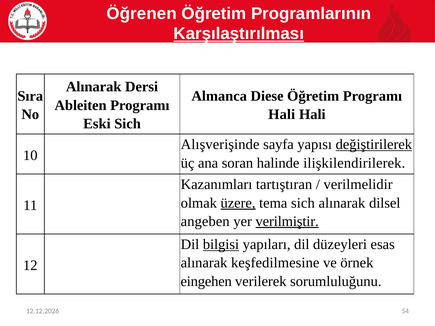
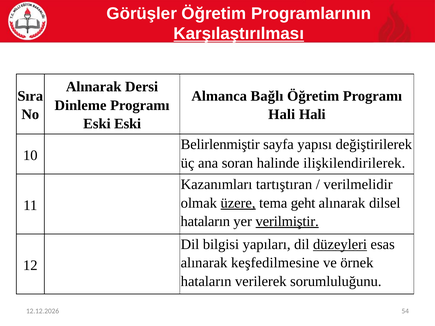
Öğrenen: Öğrenen -> Görüşler (142, 13)
Diese: Diese -> Bağlı (267, 96)
Ableiten: Ableiten -> Dinleme (81, 105)
Eski Sich: Sich -> Eski (128, 124)
Alışverişinde: Alışverişinde -> Belirlenmiştir (220, 145)
değiştirilerek underline: present -> none (374, 145)
tema sich: sich -> geht (303, 203)
angeben: angeben -> hataların (205, 221)
bilgisi underline: present -> none (221, 245)
düzeyleri underline: none -> present (340, 245)
eingehen: eingehen -> hataların (206, 282)
